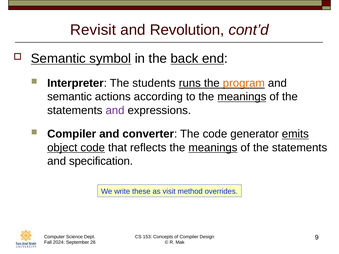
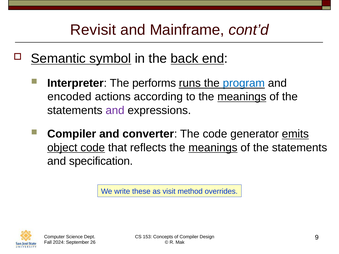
Revolution: Revolution -> Mainframe (187, 30)
students: students -> performs (154, 83)
program colour: orange -> blue (244, 83)
semantic: semantic -> encoded (69, 97)
